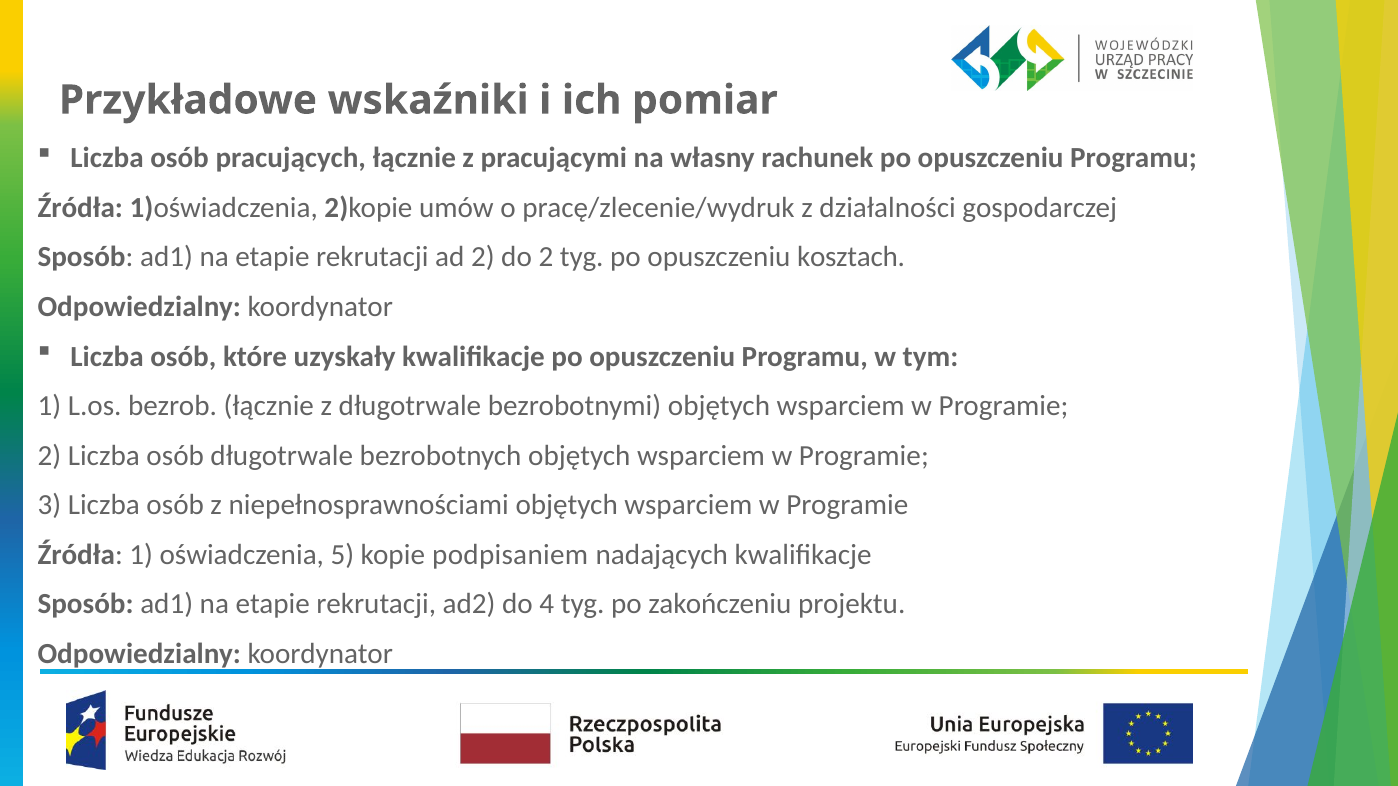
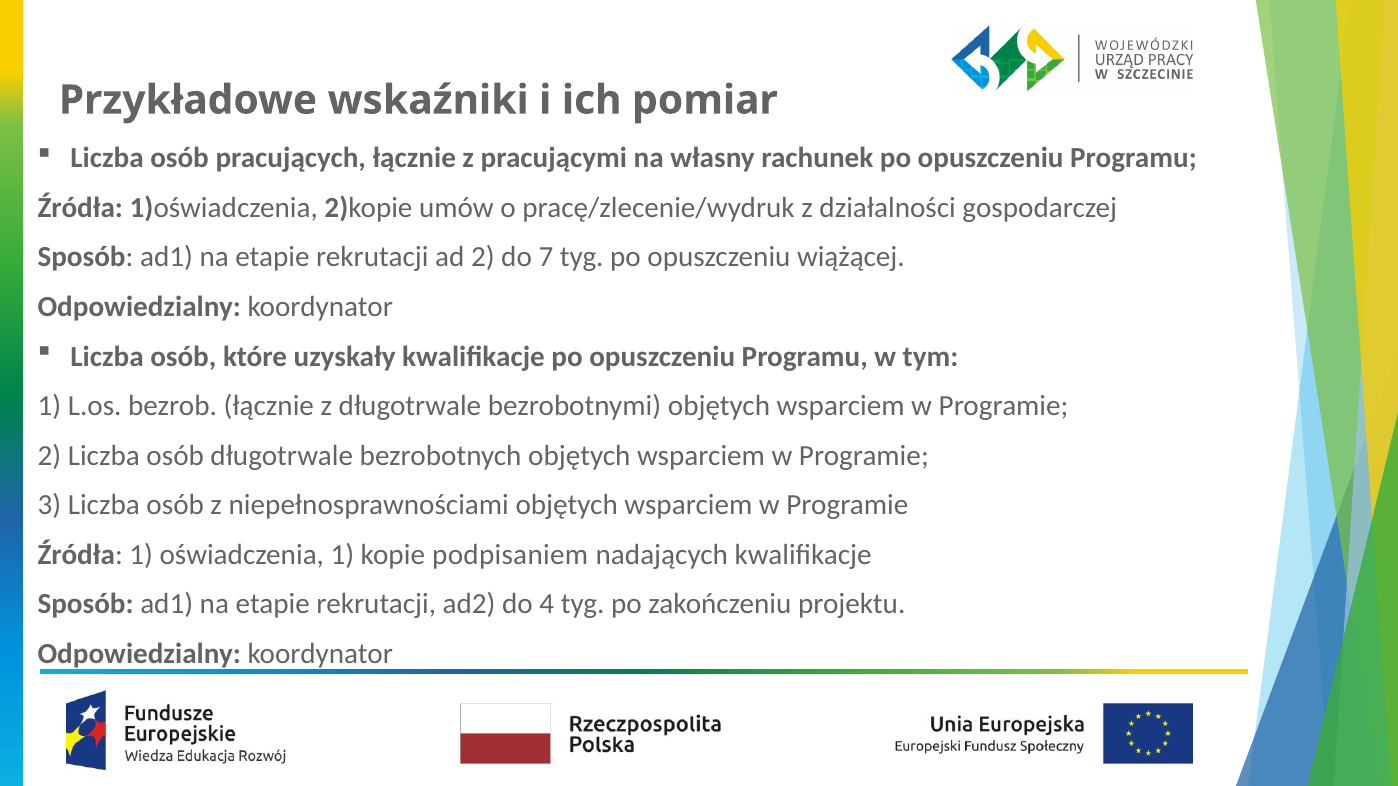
do 2: 2 -> 7 (546, 257)
kosztach: kosztach -> wiążącej (851, 257)
oświadczenia 5: 5 -> 1 (342, 555)
